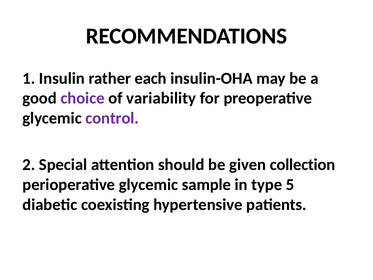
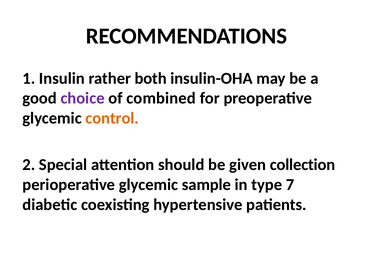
each: each -> both (151, 78)
variability: variability -> combined (161, 98)
control colour: purple -> orange (112, 118)
5: 5 -> 7 (290, 184)
